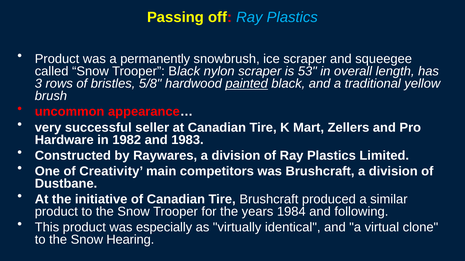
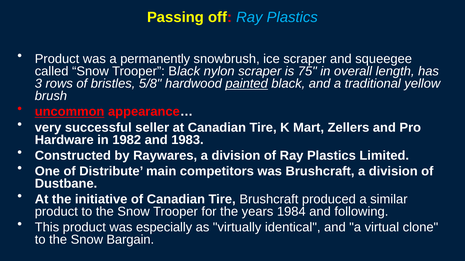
53: 53 -> 75 (307, 71)
uncommon underline: none -> present (70, 112)
Creativity: Creativity -> Distribute (111, 172)
Hearing: Hearing -> Bargain (130, 240)
